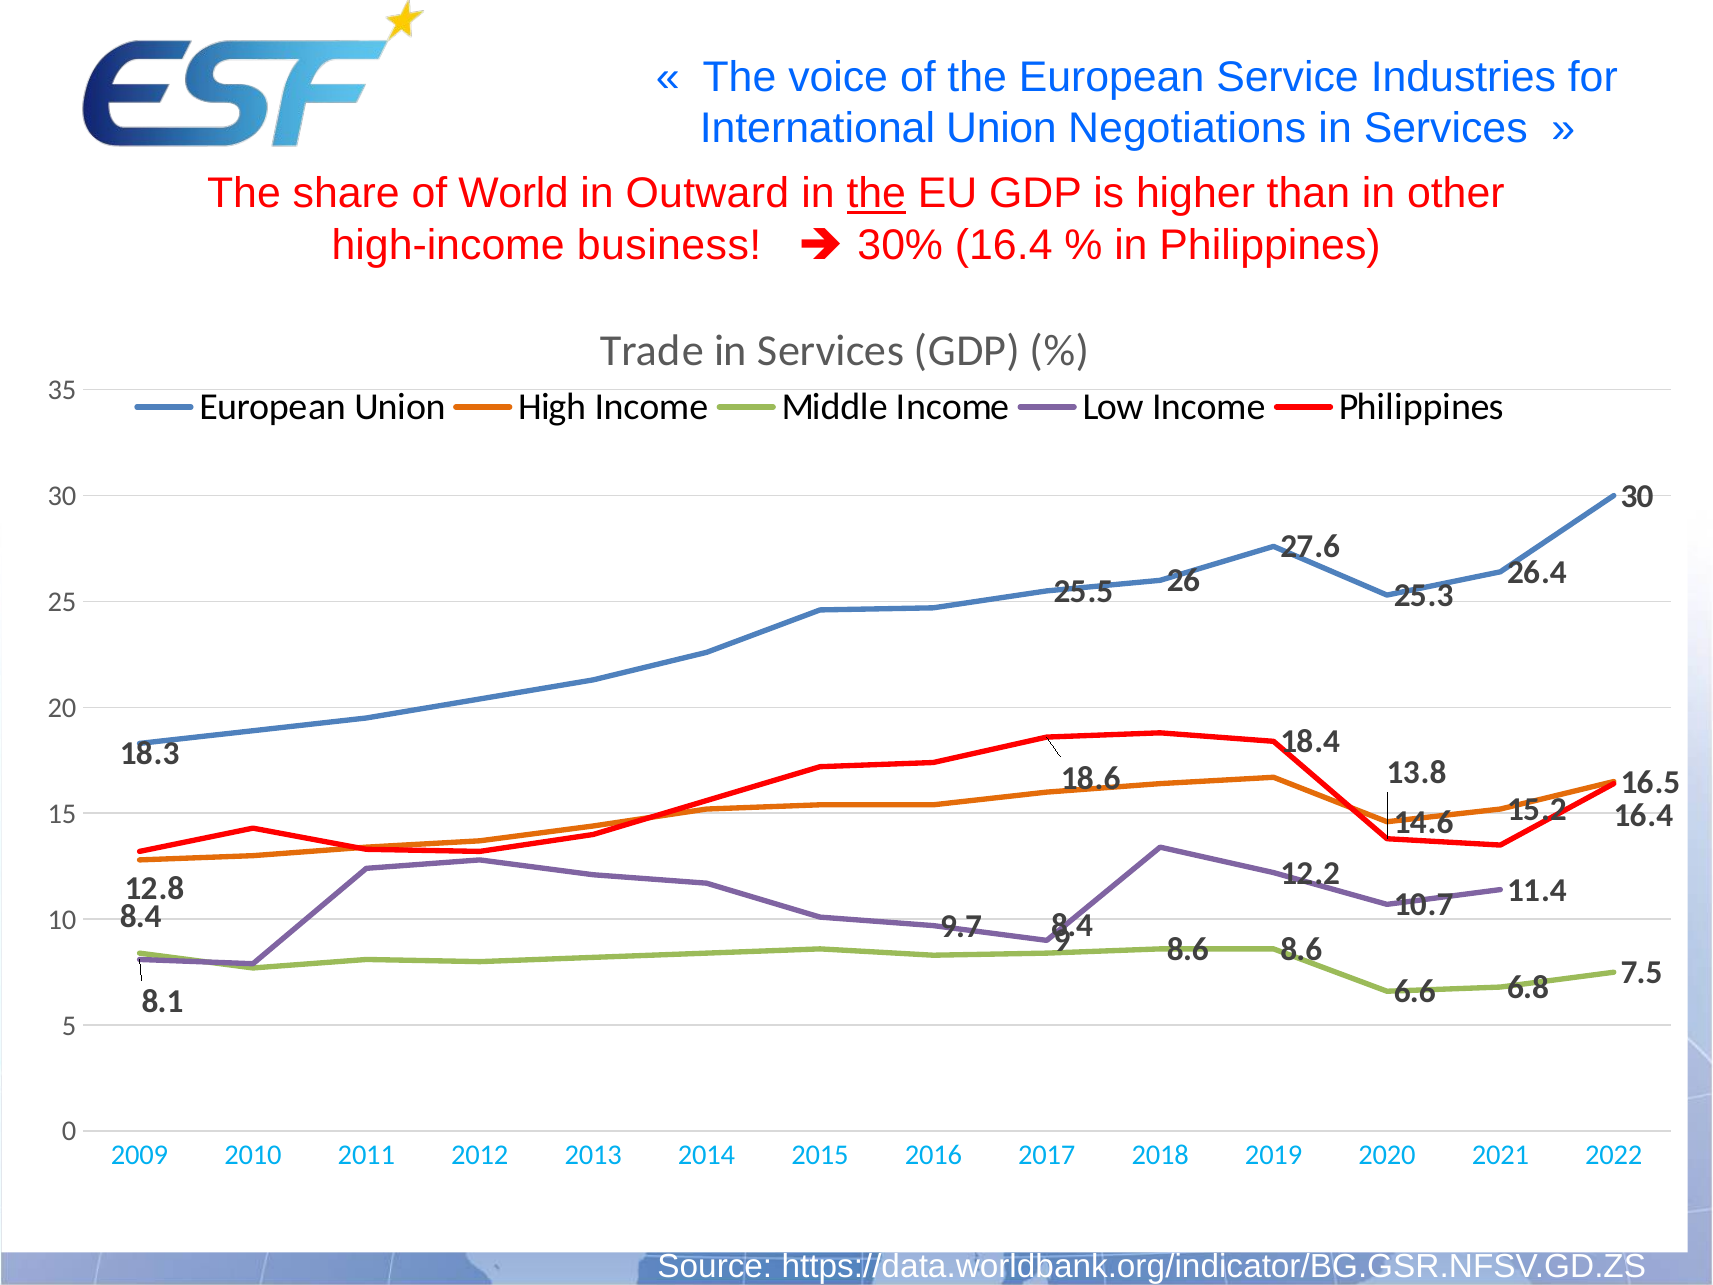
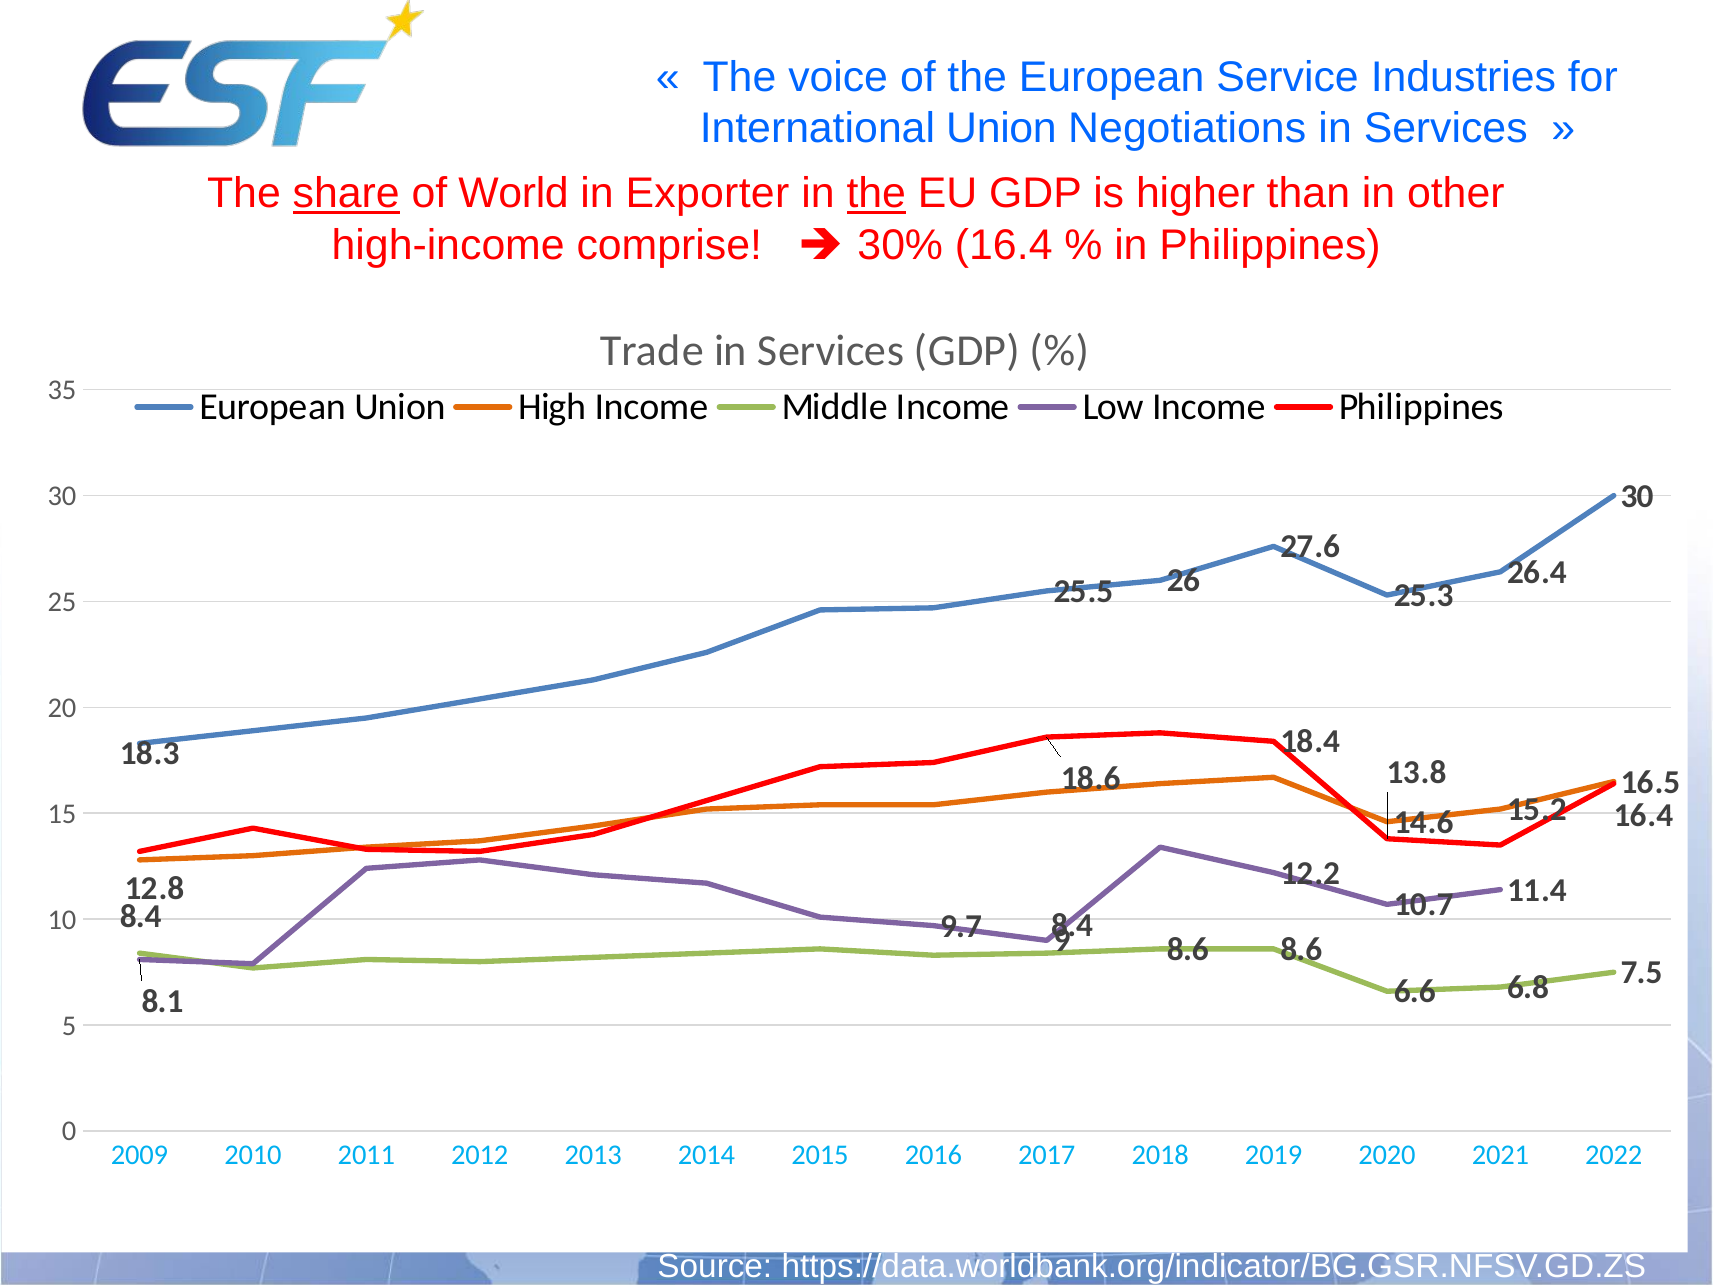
share underline: none -> present (346, 194)
Outward: Outward -> Exporter (707, 194)
business: business -> comprise (669, 245)
